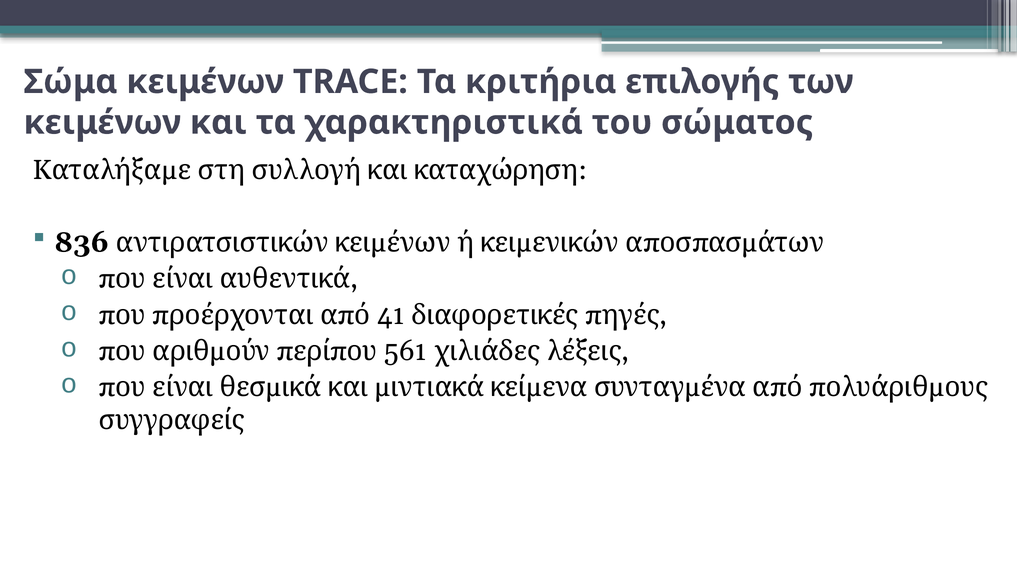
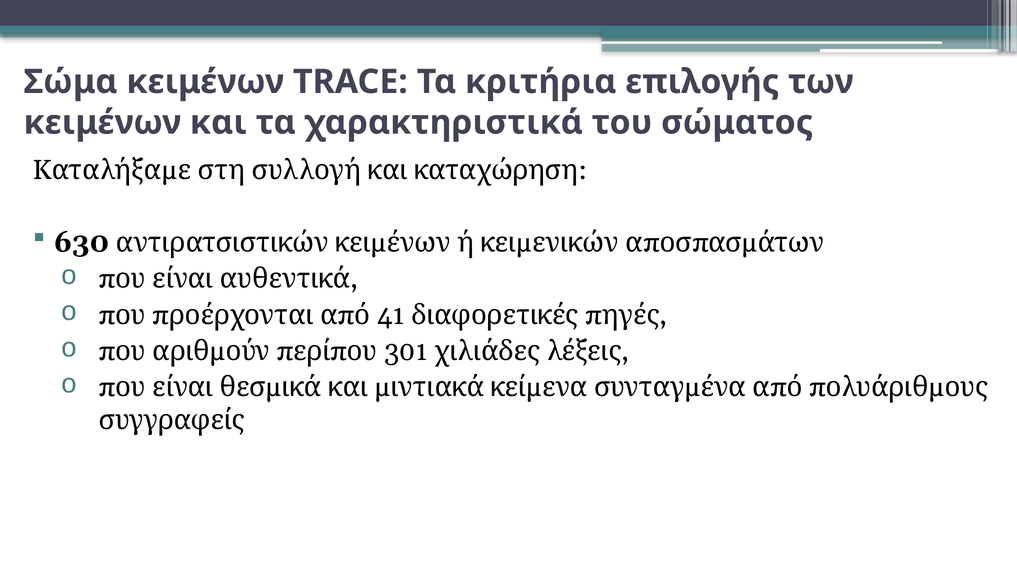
836: 836 -> 630 (82, 243)
561: 561 -> 301 (406, 351)
